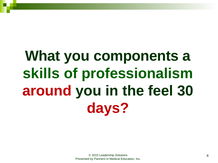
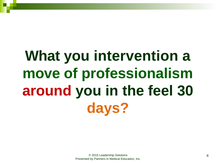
components: components -> intervention (136, 56)
skills: skills -> move (41, 74)
days colour: red -> orange (108, 109)
